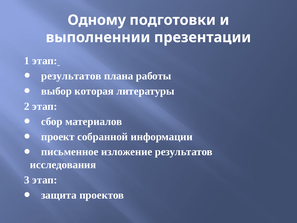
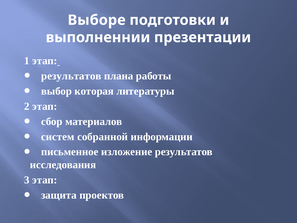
Одному: Одному -> Выборе (97, 20)
проект: проект -> систем (58, 137)
